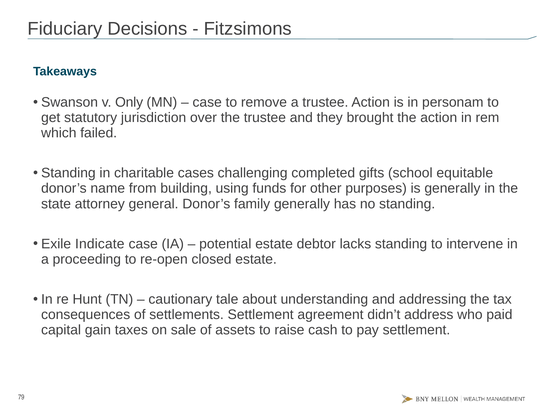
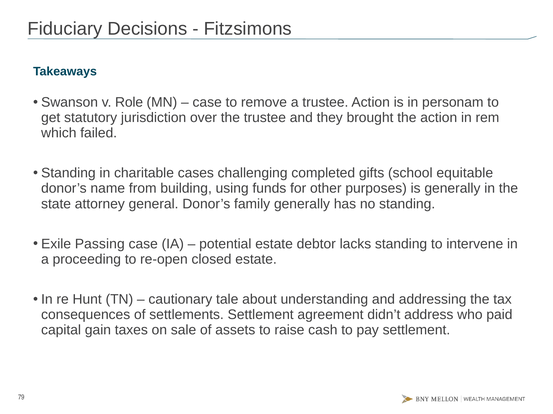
Only: Only -> Role (129, 102)
Indicate: Indicate -> Passing (100, 244)
